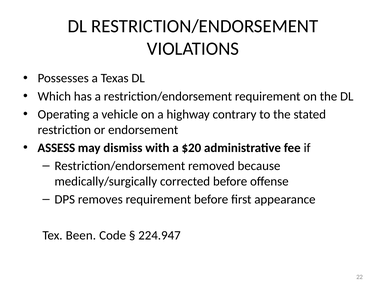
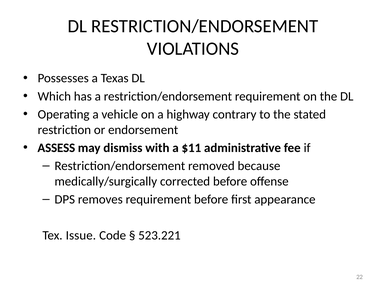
$20: $20 -> $11 (191, 148)
Been: Been -> Issue (81, 235)
224.947: 224.947 -> 523.221 (159, 235)
